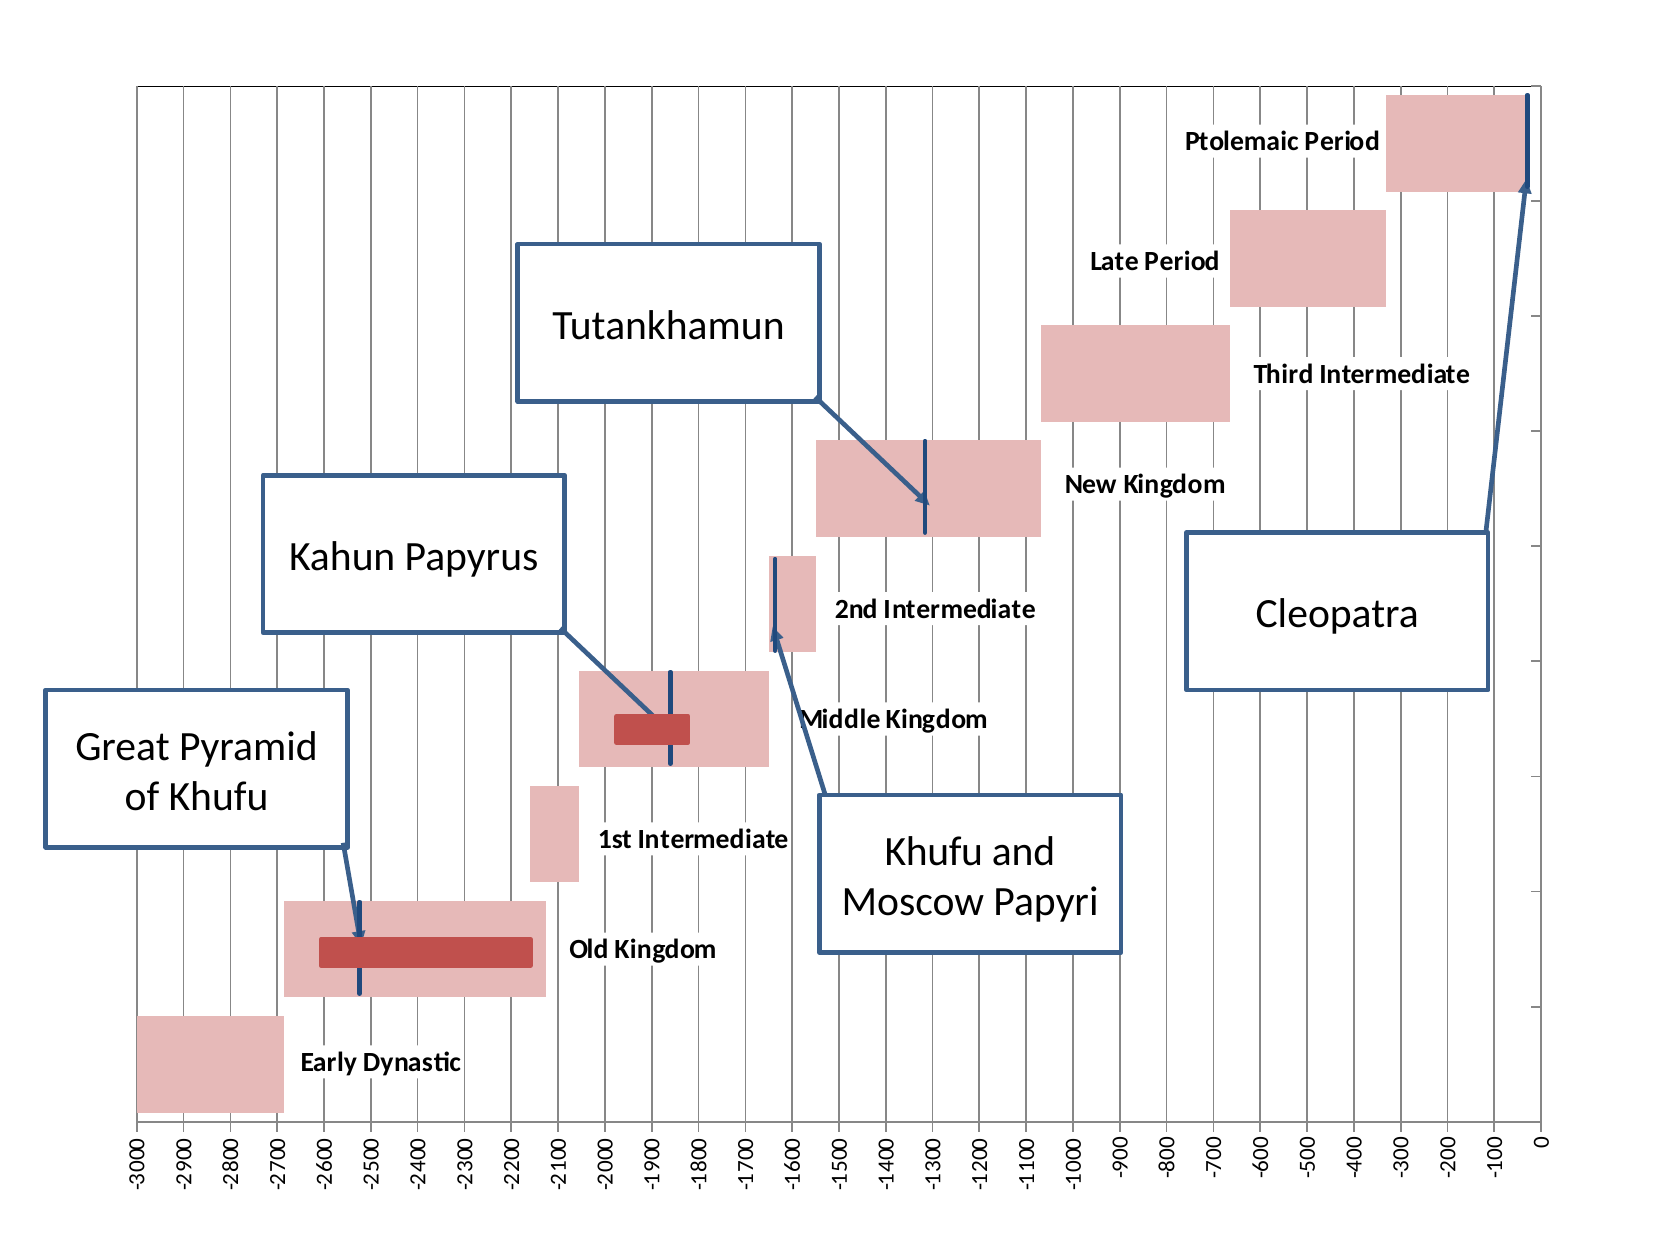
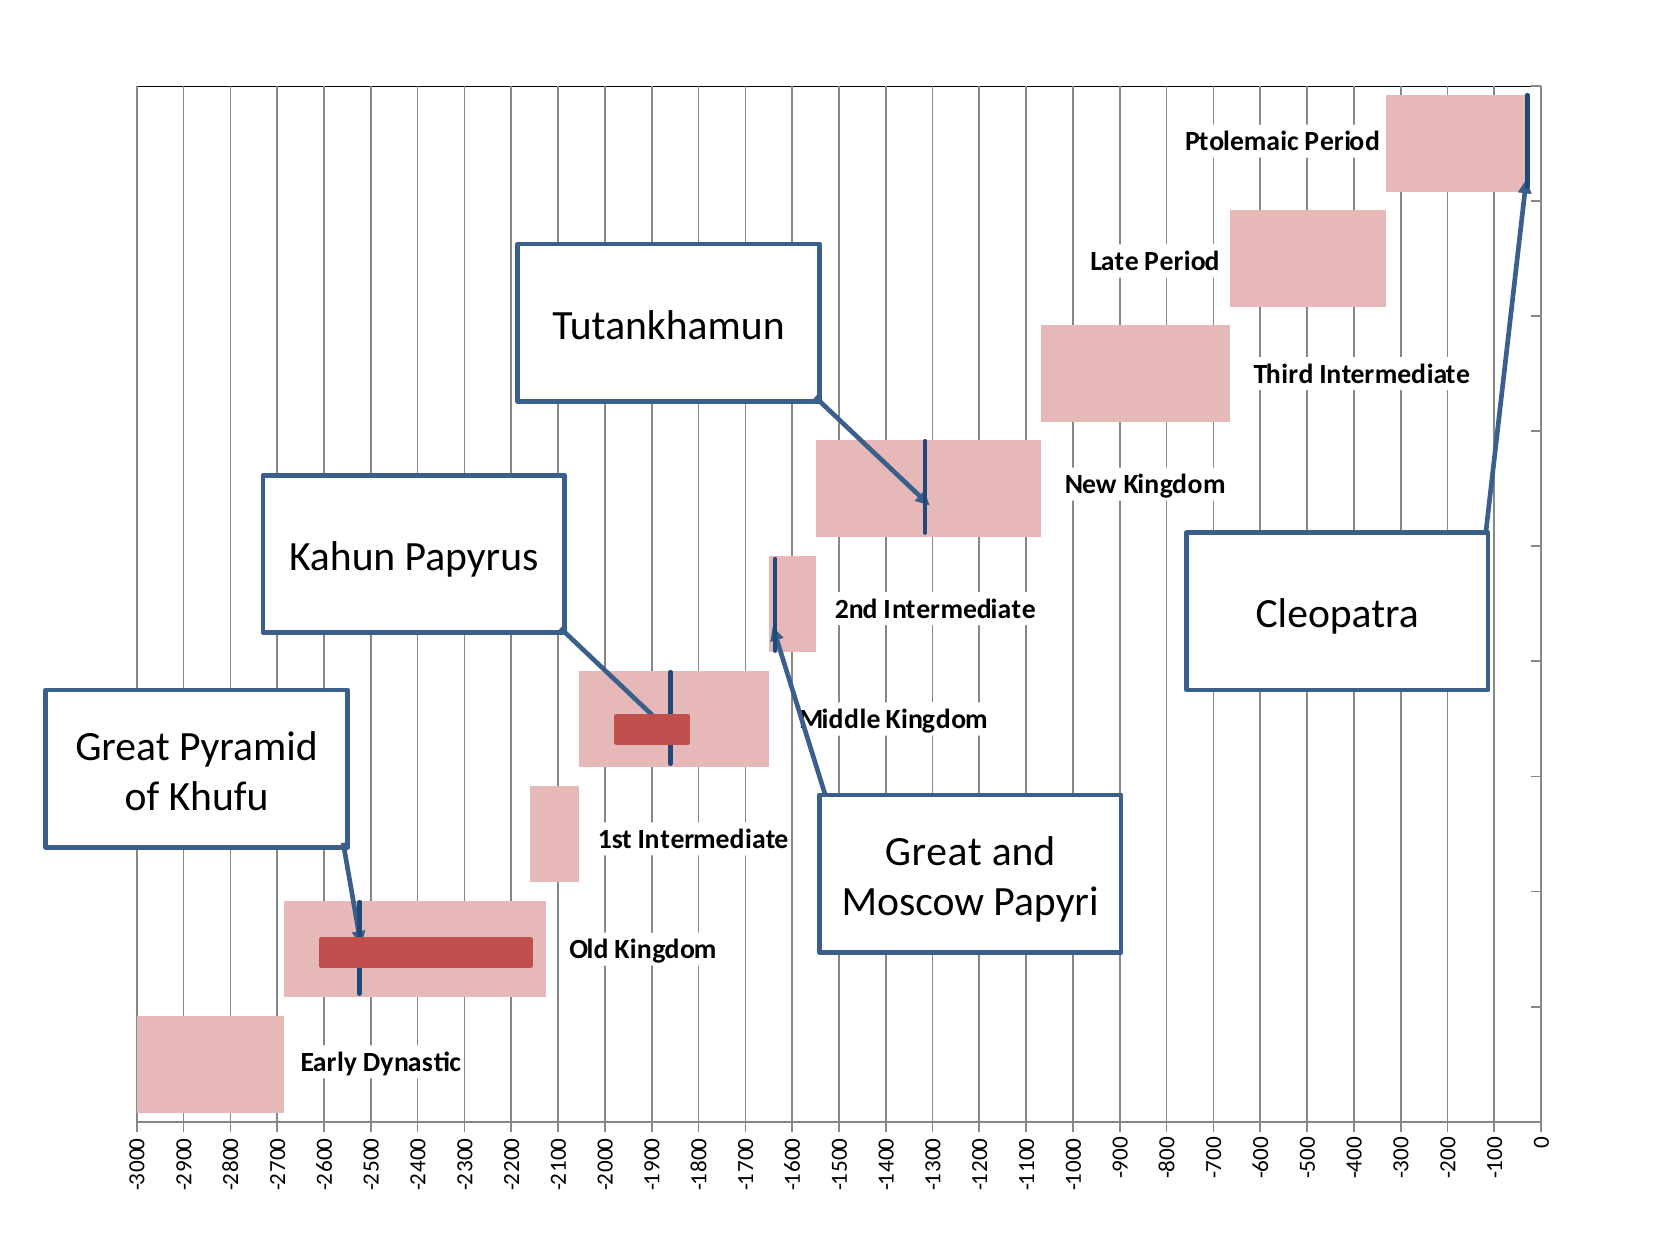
Khufu: Khufu -> Great (933, 851)
